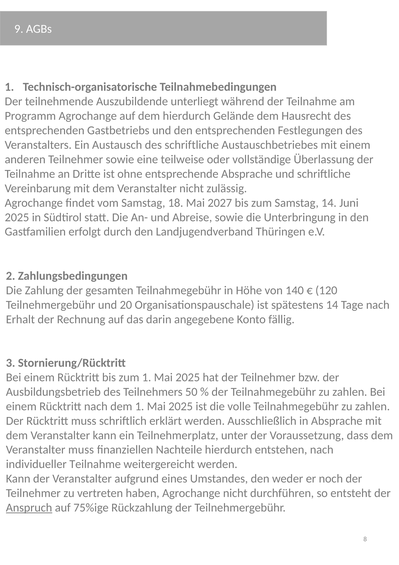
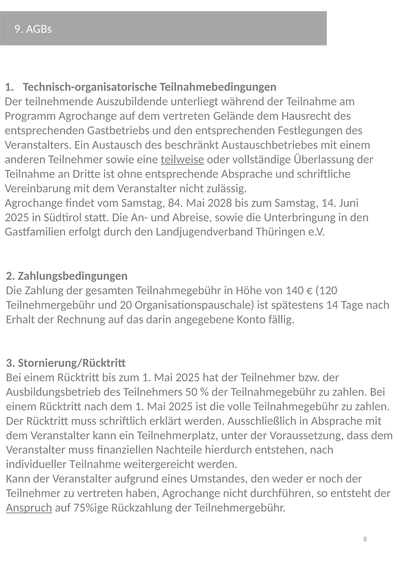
dem hierdurch: hierdurch -> vertreten (187, 116)
des schriftliche: schriftliche -> beschränkt (192, 145)
teilweise underline: none -> present (182, 159)
18: 18 -> 84 (176, 203)
2027: 2027 -> 2028 (220, 203)
